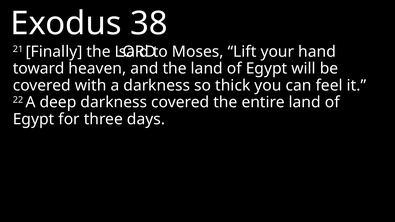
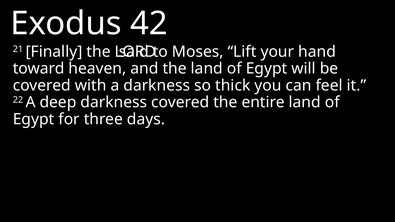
38: 38 -> 42 (149, 23)
